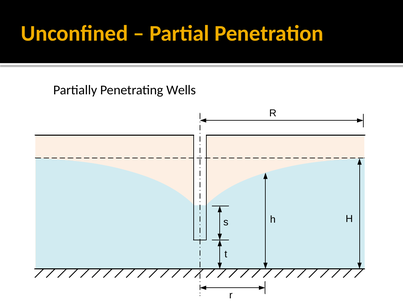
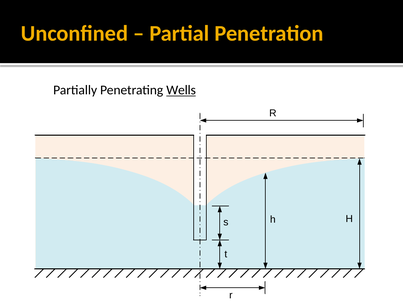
Wells underline: none -> present (181, 90)
